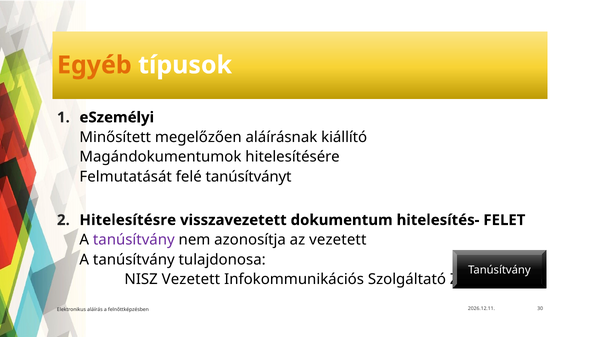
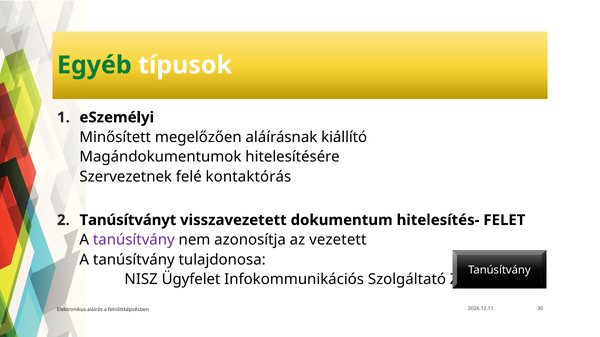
Egyéb colour: orange -> green (94, 65)
Felmutatását: Felmutatását -> Szervezetnek (126, 177)
tanúsítványt: tanúsítványt -> kontaktórás (248, 177)
Hitelesítésre: Hitelesítésre -> Tanúsítványt (128, 220)
NISZ Vezetett: Vezetett -> Ügyfelet (191, 280)
